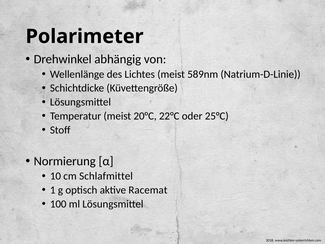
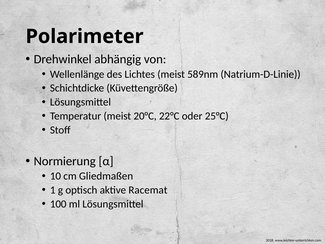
Schlafmittel: Schlafmittel -> Gliedmaßen (106, 176)
